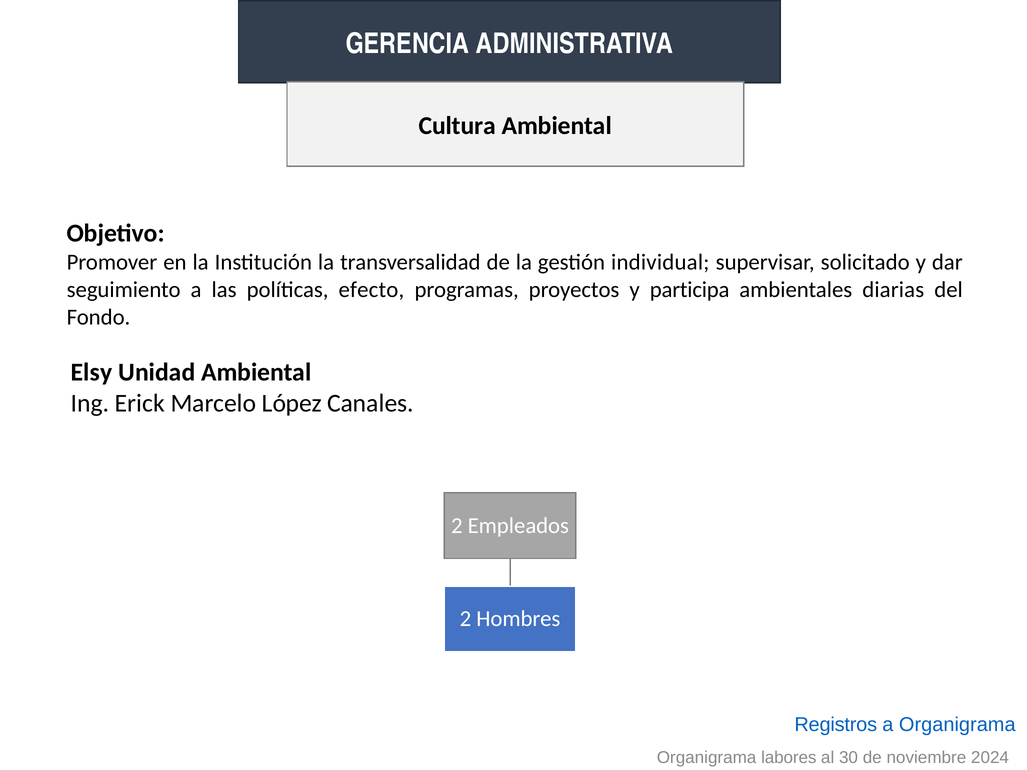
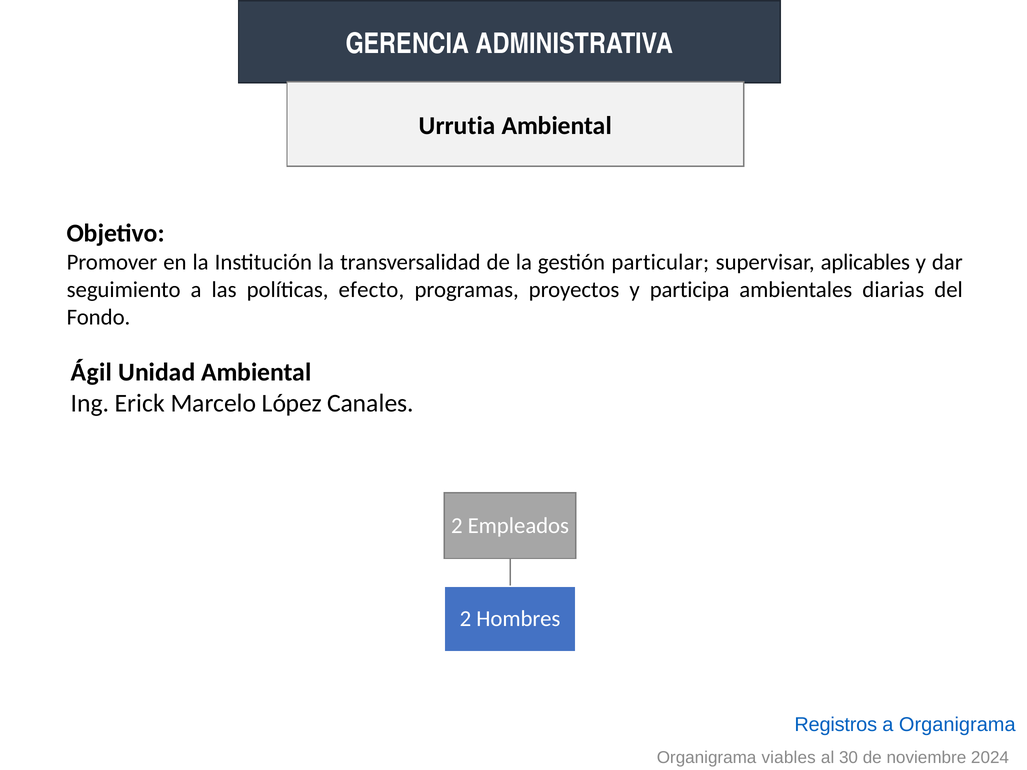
Cultura: Cultura -> Urrutia (457, 126)
individual: individual -> particular (660, 262)
solicitado: solicitado -> aplicables (865, 262)
Elsy: Elsy -> Ágil (91, 373)
labores: labores -> viables (789, 758)
